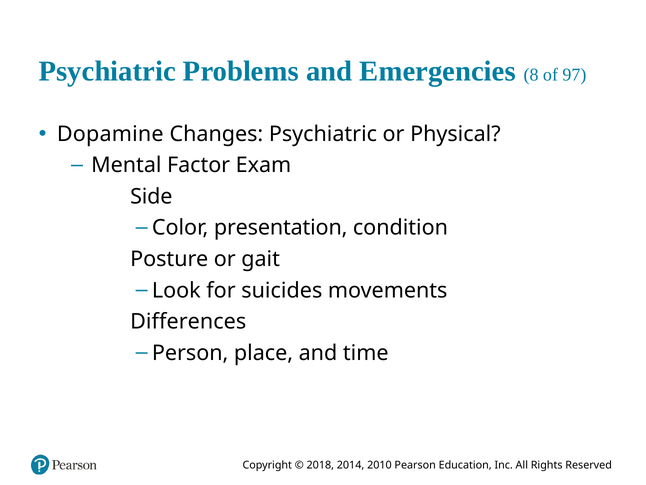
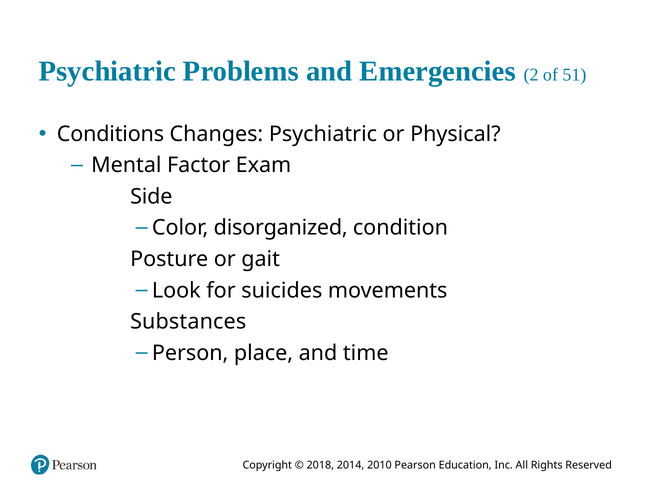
8: 8 -> 2 (531, 75)
97: 97 -> 51 (574, 75)
Dopamine: Dopamine -> Conditions (110, 134)
presentation: presentation -> disorganized (281, 228)
Differences: Differences -> Substances (188, 321)
